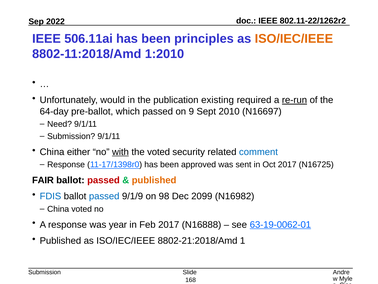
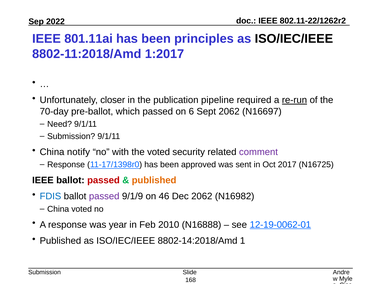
506.11ai: 506.11ai -> 801.11ai (89, 39)
ISO/IEC/IEEE colour: orange -> black (294, 39)
1:2010: 1:2010 -> 1:2017 (164, 54)
would: would -> closer (113, 100)
existing: existing -> pipeline (218, 100)
64-day: 64-day -> 70-day (54, 111)
9: 9 -> 6 (191, 111)
Sept 2010: 2010 -> 2062 (229, 111)
either: either -> notify (78, 152)
with underline: present -> none (120, 152)
comment colour: blue -> purple (258, 152)
FAIR: FAIR -> IEEE (43, 180)
passed colour: blue -> purple (104, 196)
98: 98 -> 46 (164, 196)
Dec 2099: 2099 -> 2062 (202, 196)
Feb 2017: 2017 -> 2010 (169, 224)
63-19-0062-01: 63-19-0062-01 -> 12-19-0062-01 (280, 224)
8802-21:2018/Amd: 8802-21:2018/Amd -> 8802-14:2018/Amd (198, 240)
